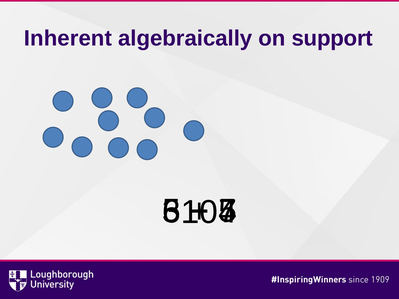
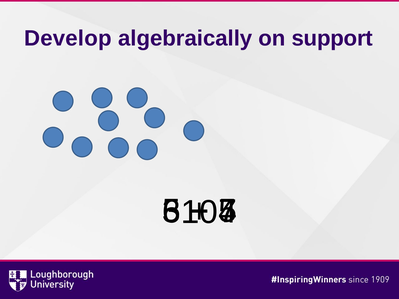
Inherent: Inherent -> Develop (68, 38)
